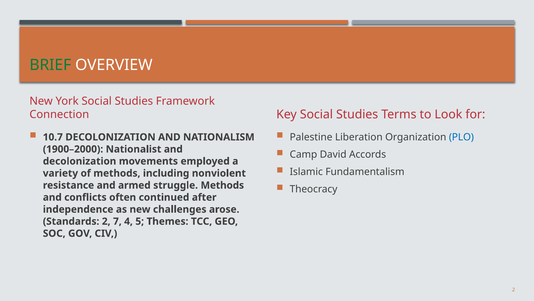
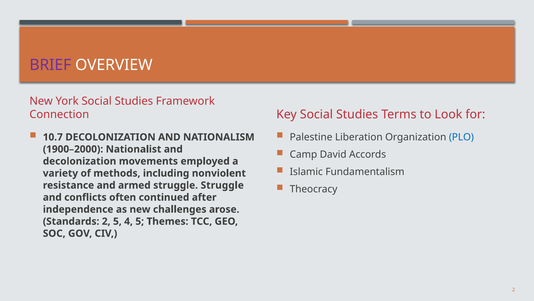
BRIEF colour: green -> purple (50, 65)
struggle Methods: Methods -> Struggle (222, 185)
2 7: 7 -> 5 (117, 221)
